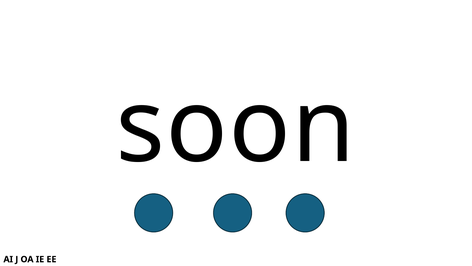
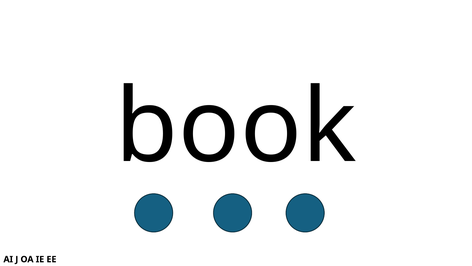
soon: soon -> book (236, 127)
